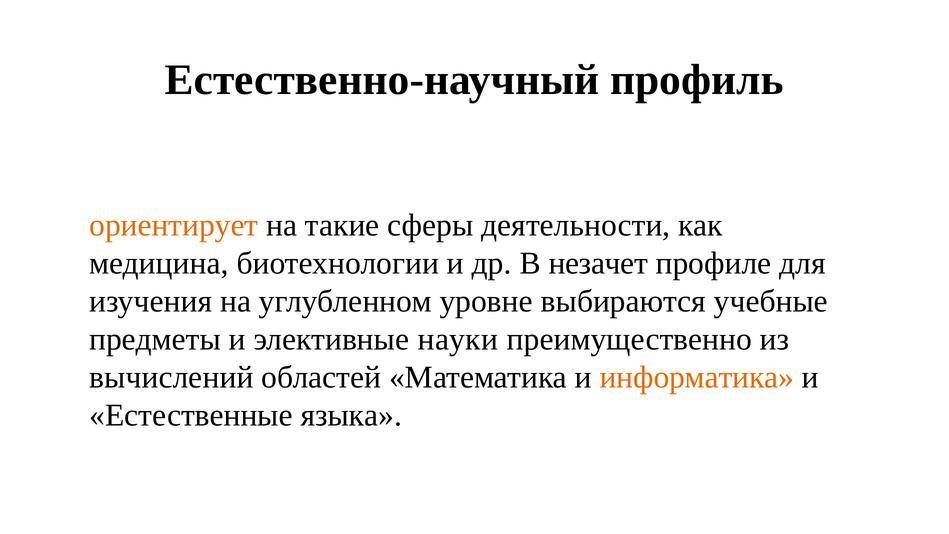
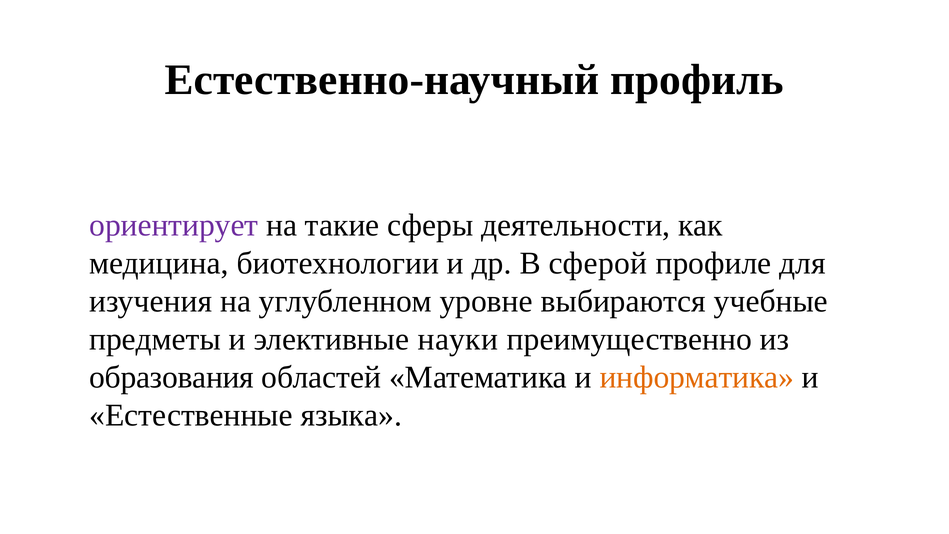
ориентирует colour: orange -> purple (174, 225)
незачет: незачет -> сферой (598, 263)
вычислений: вычислений -> образования (172, 377)
